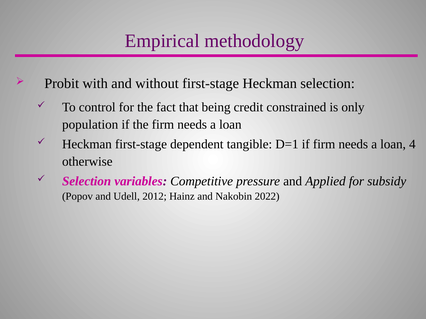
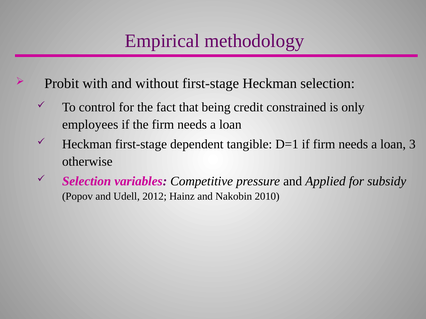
population: population -> employees (90, 125)
4: 4 -> 3 (412, 144)
2022: 2022 -> 2010 (267, 197)
